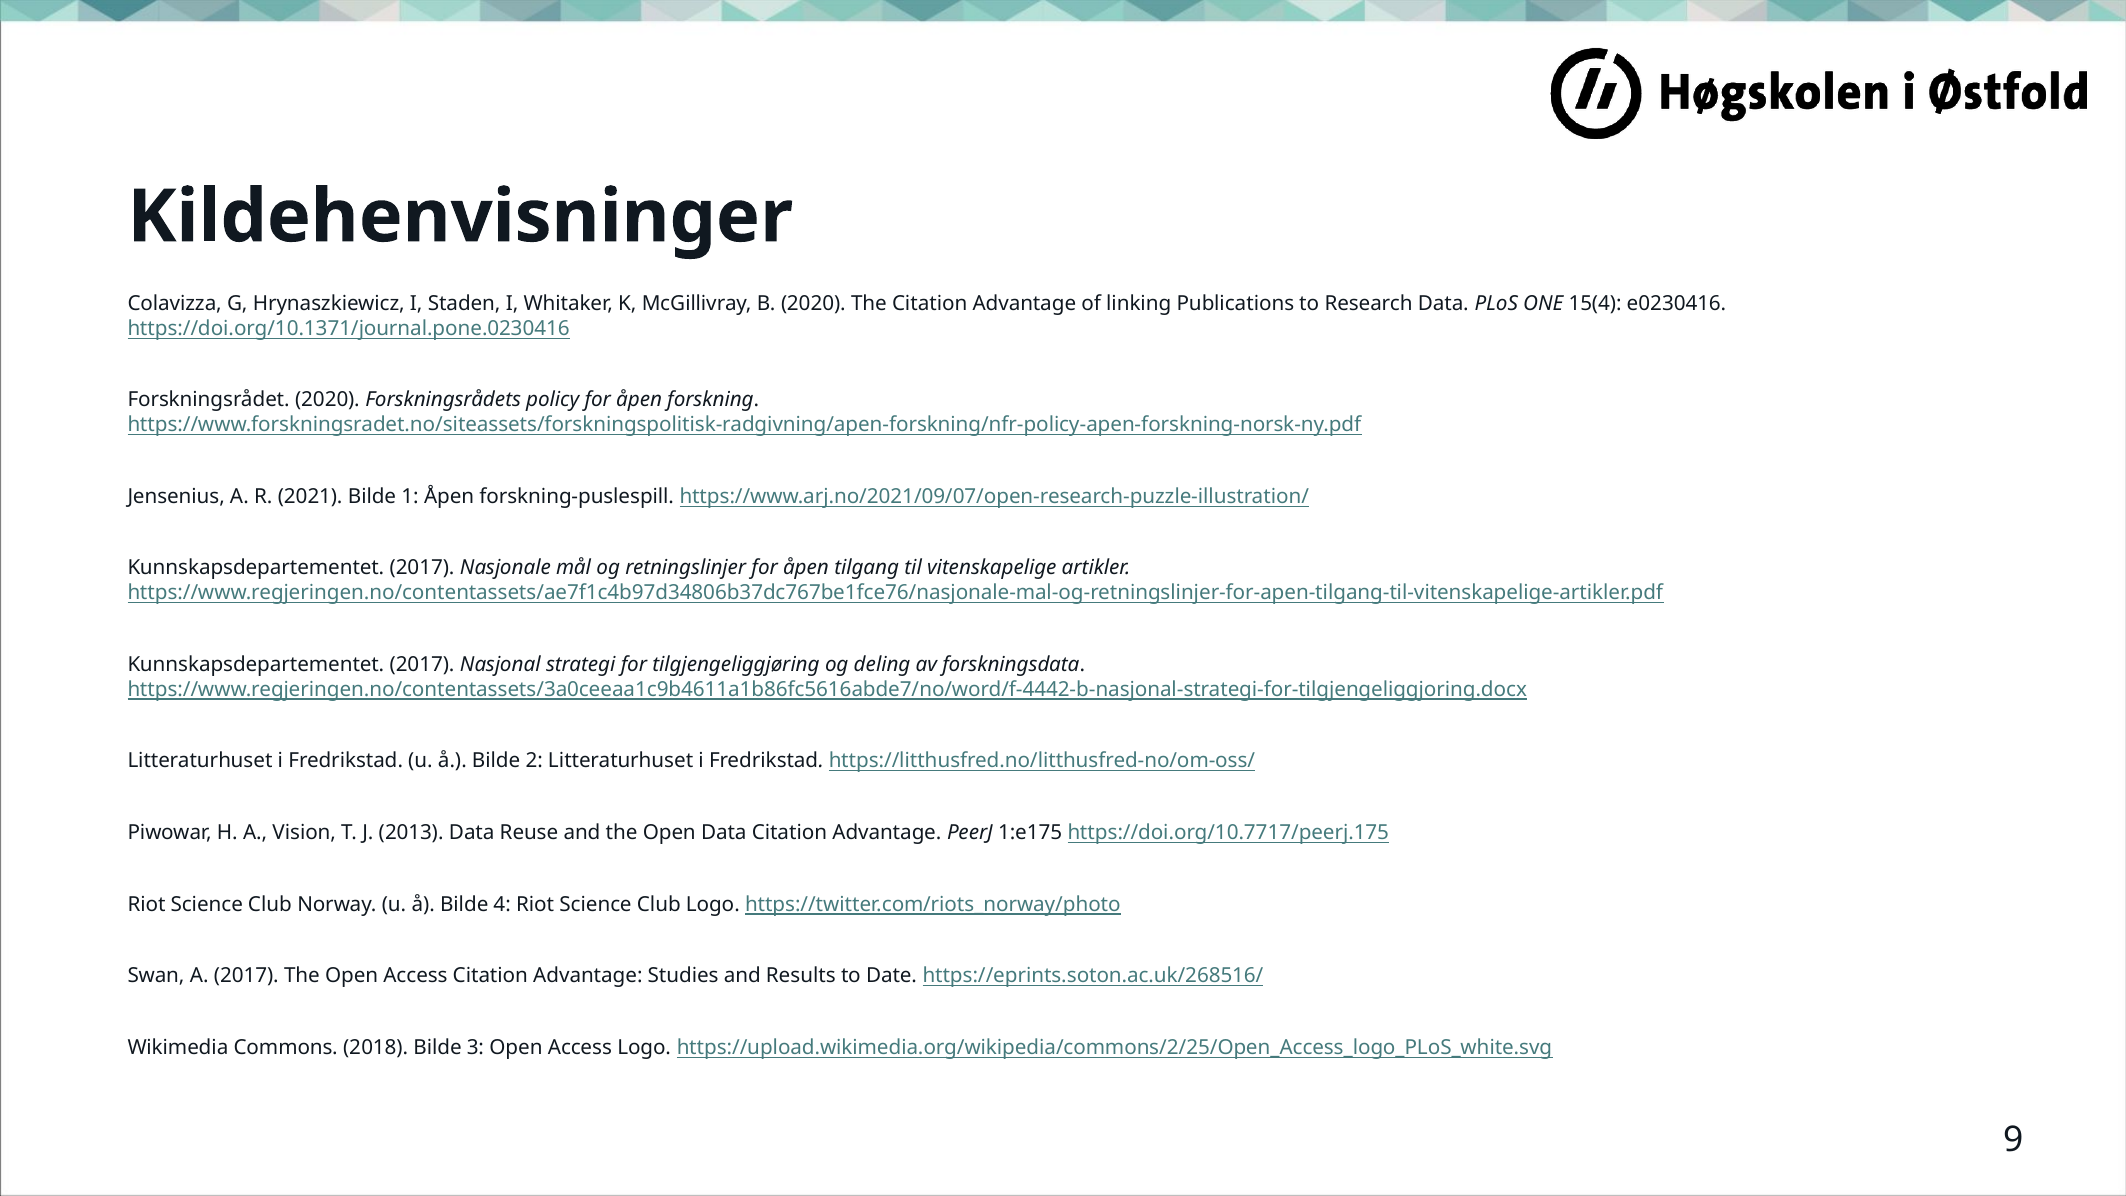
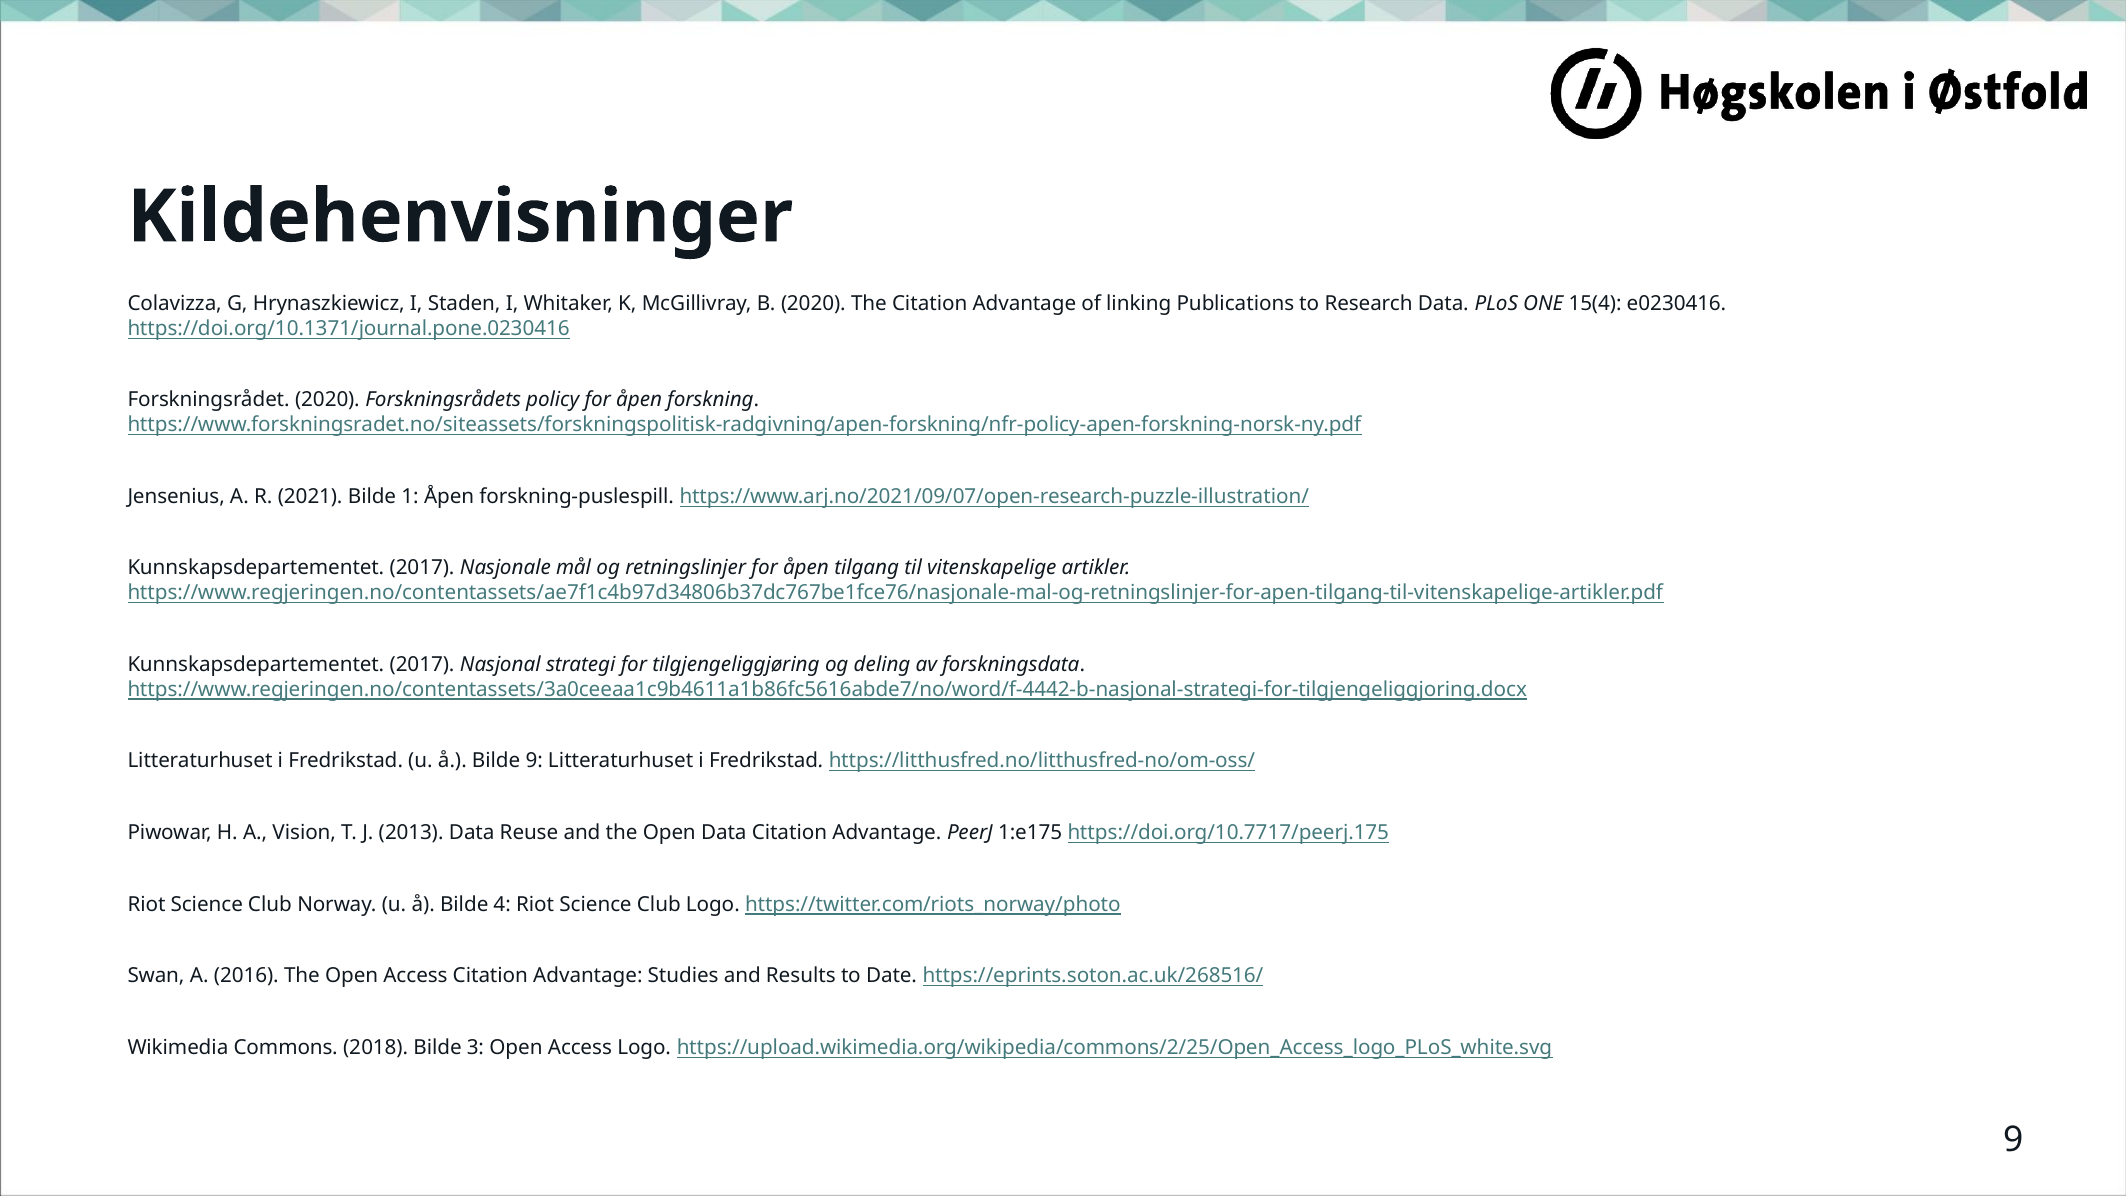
Bilde 2: 2 -> 9 (534, 761)
A 2017: 2017 -> 2016 (246, 976)
